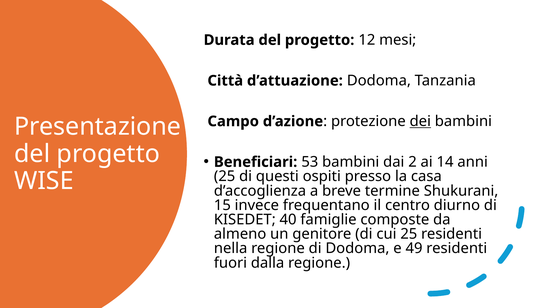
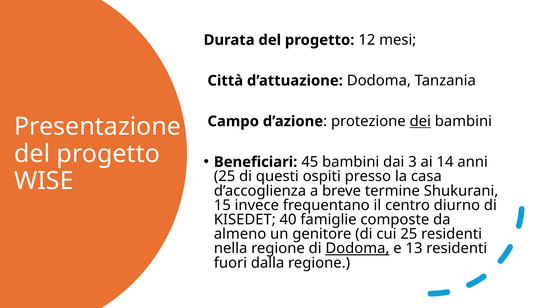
53: 53 -> 45 (310, 162)
2: 2 -> 3 (412, 162)
Dodoma underline: none -> present (357, 248)
49: 49 -> 13 (414, 248)
